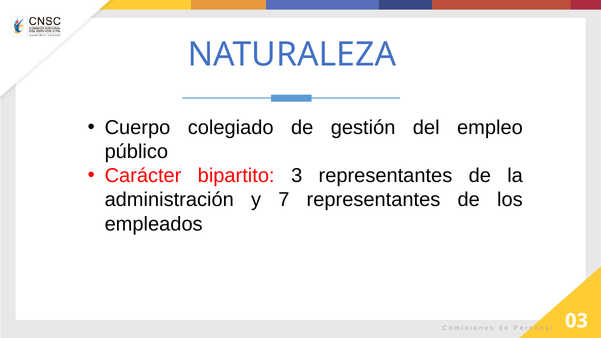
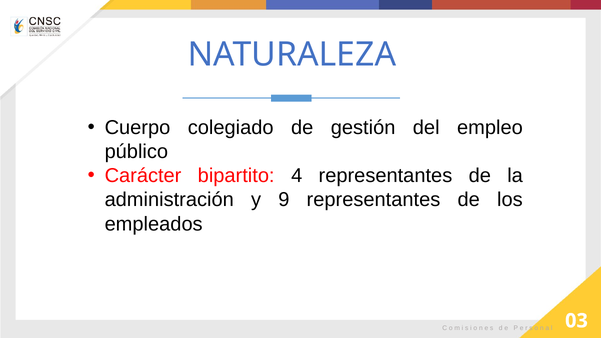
3: 3 -> 4 (297, 176)
7: 7 -> 9 (284, 200)
